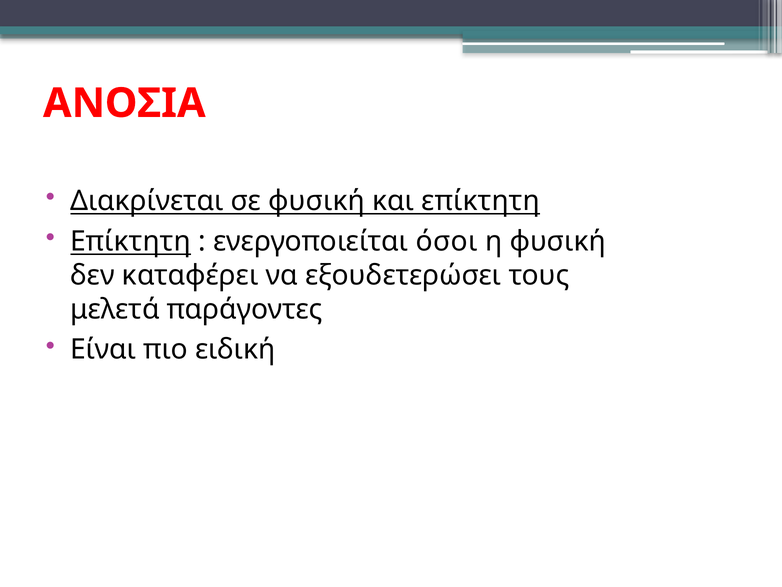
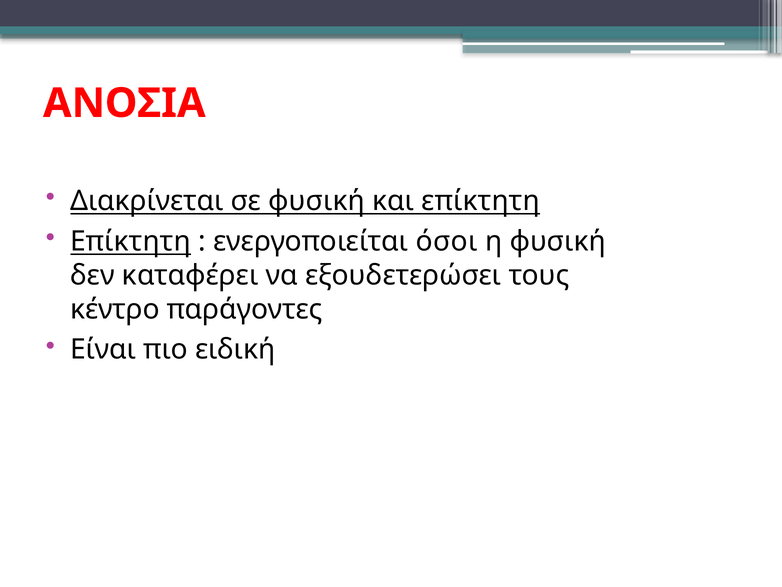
μελετά: μελετά -> κέντρο (115, 309)
